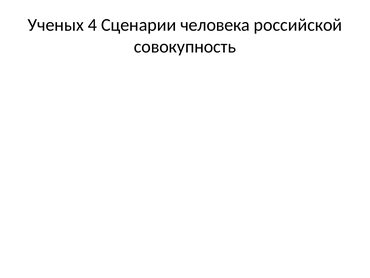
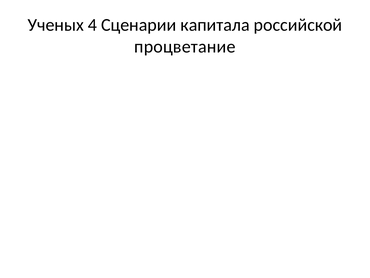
человека: человека -> капитала (215, 25)
совокупность: совокупность -> процветание (185, 47)
